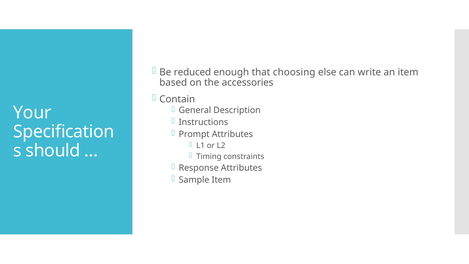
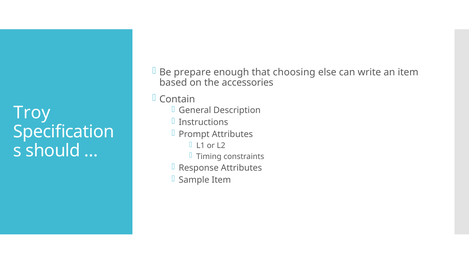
reduced: reduced -> prepare (192, 72)
Your: Your -> Troy (32, 113)
